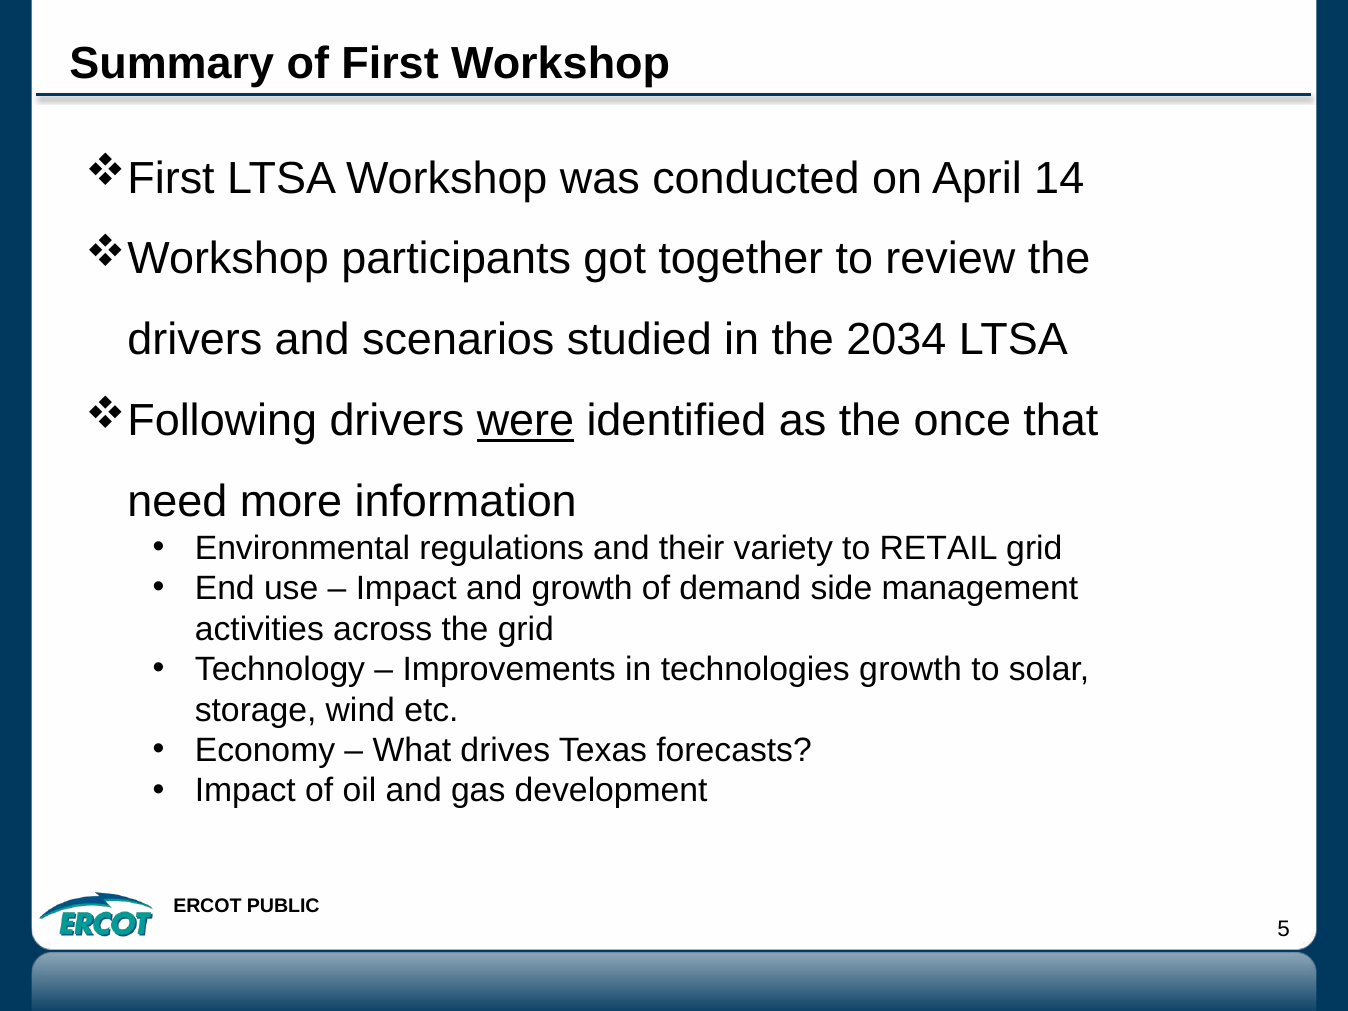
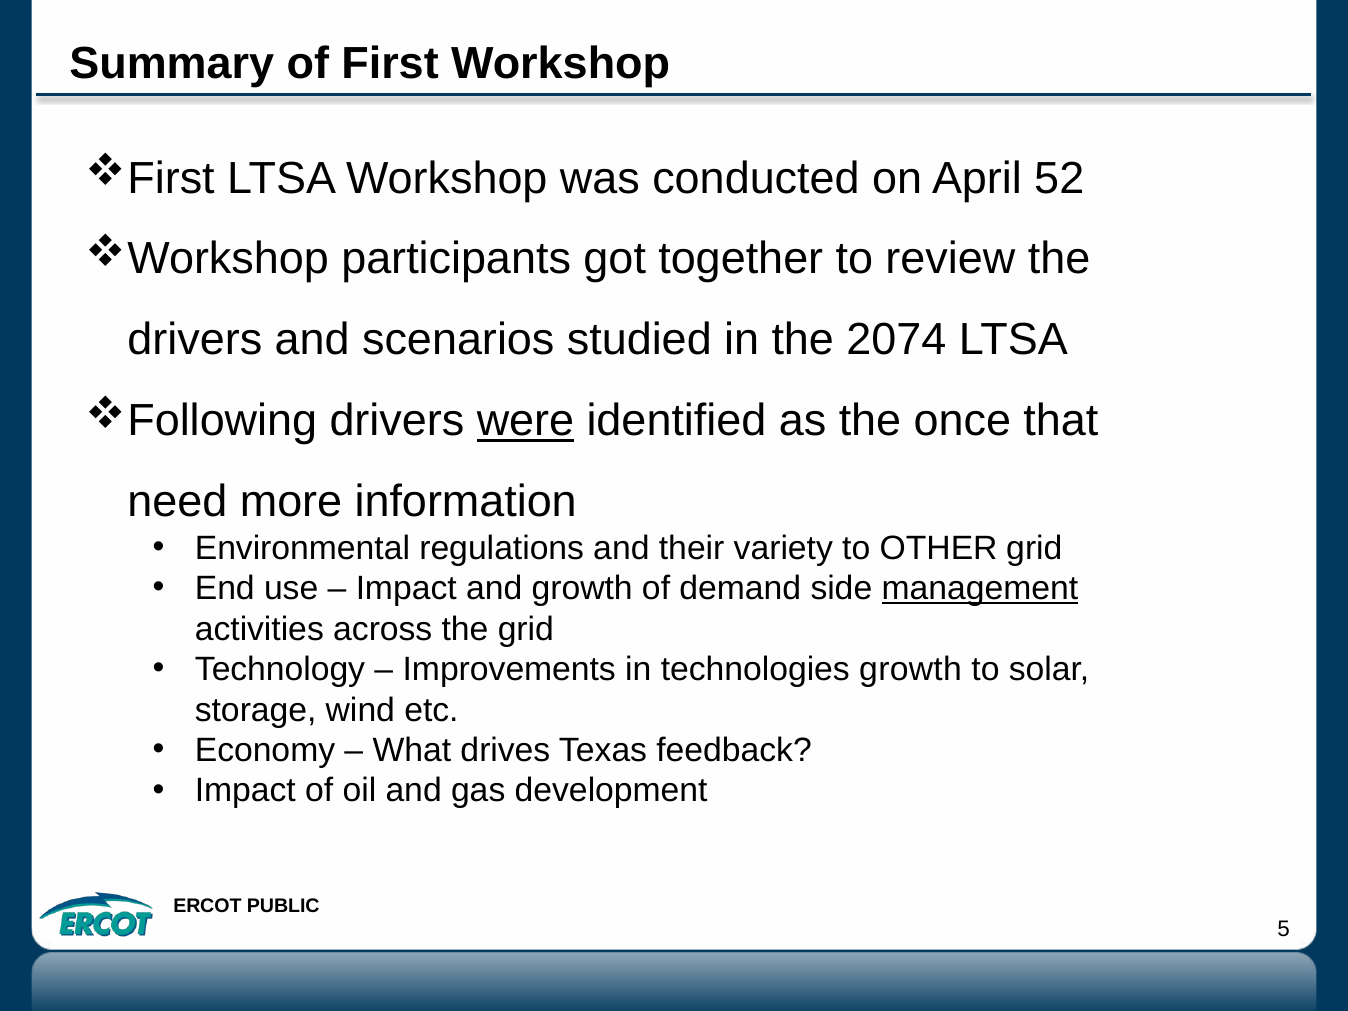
14: 14 -> 52 (1059, 178)
2034: 2034 -> 2074 (896, 340)
RETAIL: RETAIL -> OTHER (939, 548)
management underline: none -> present (980, 589)
forecasts: forecasts -> feedback (734, 750)
